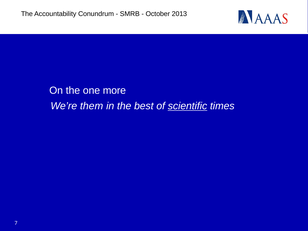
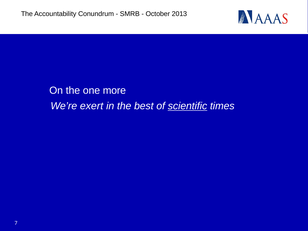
them: them -> exert (92, 106)
